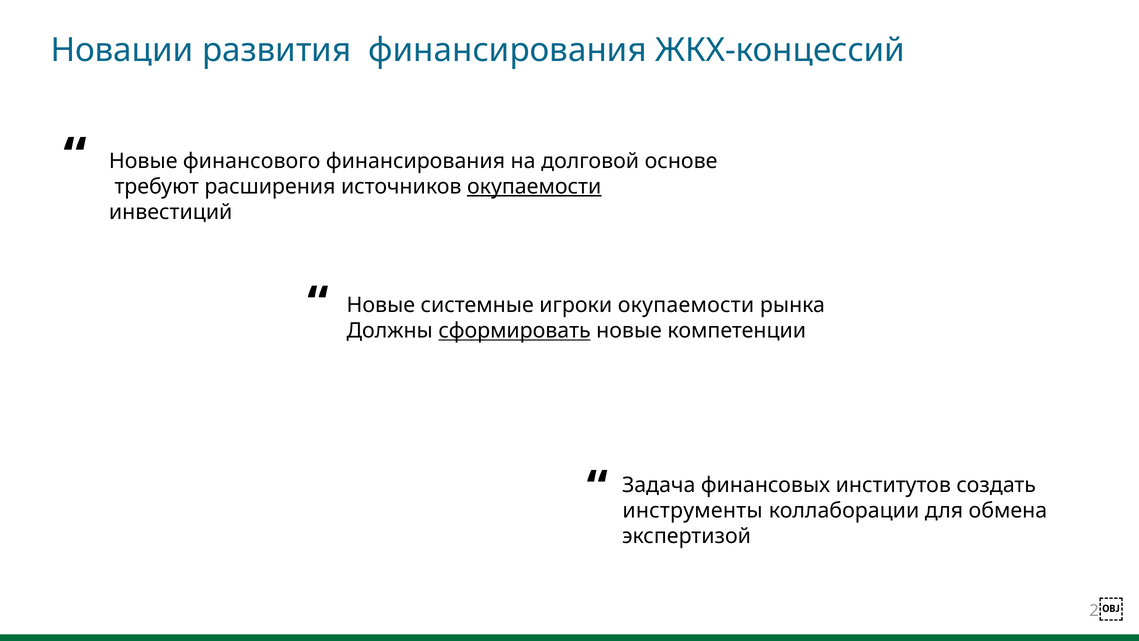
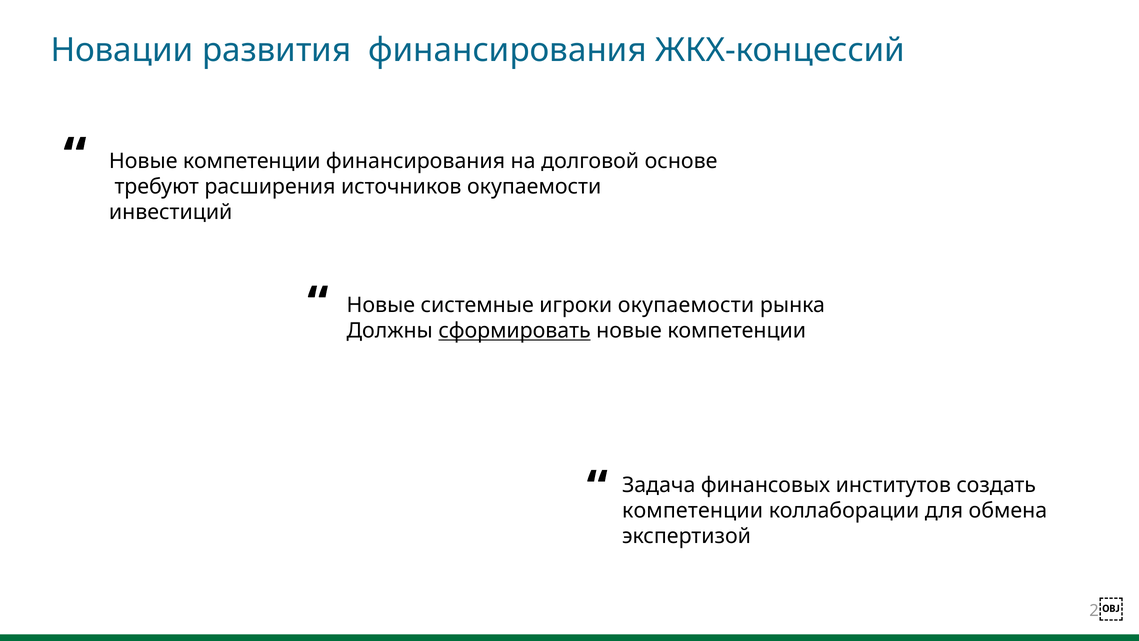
финансового: финансового -> компетенции (252, 161)
окупаемости underline: present -> none (534, 187)
инструменты: инструменты -> компетенции (693, 511)
